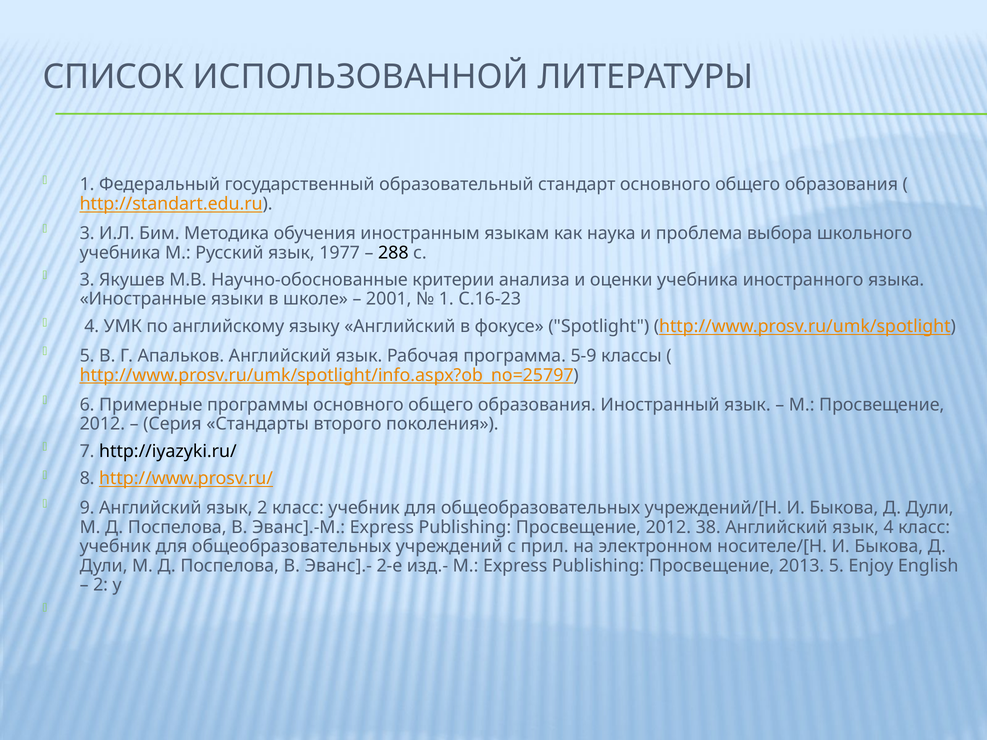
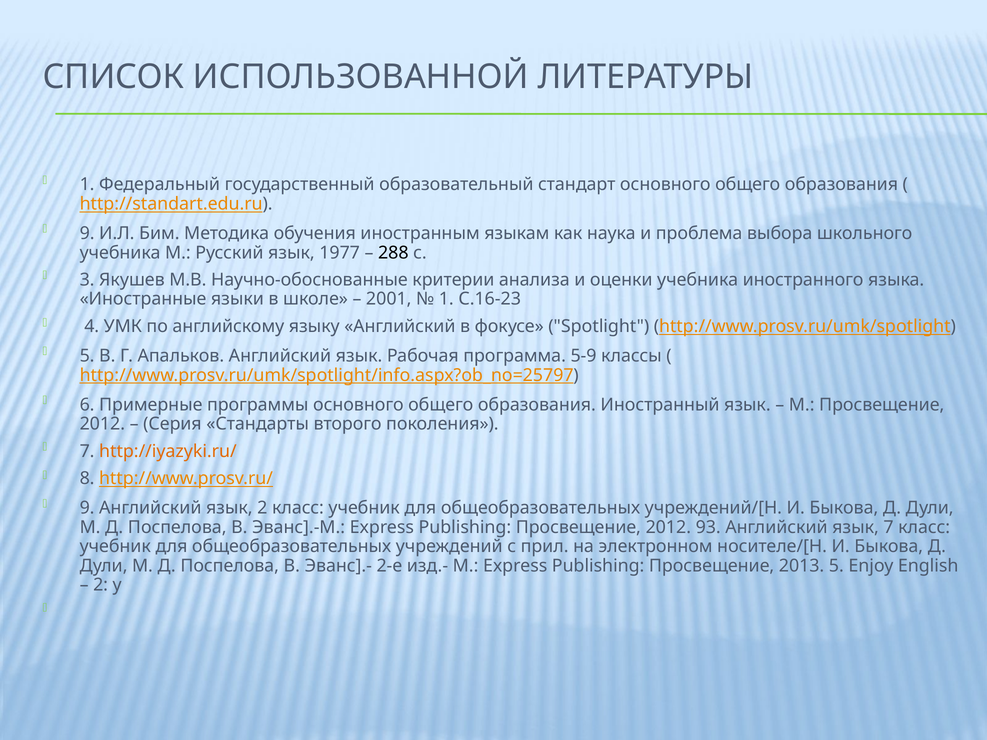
3: 3 -> 9 (87, 233)
http://iyazyki.ru/ colour: black -> orange (168, 451)
38: 38 -> 93 (708, 527)
язык 4: 4 -> 7 (889, 527)
